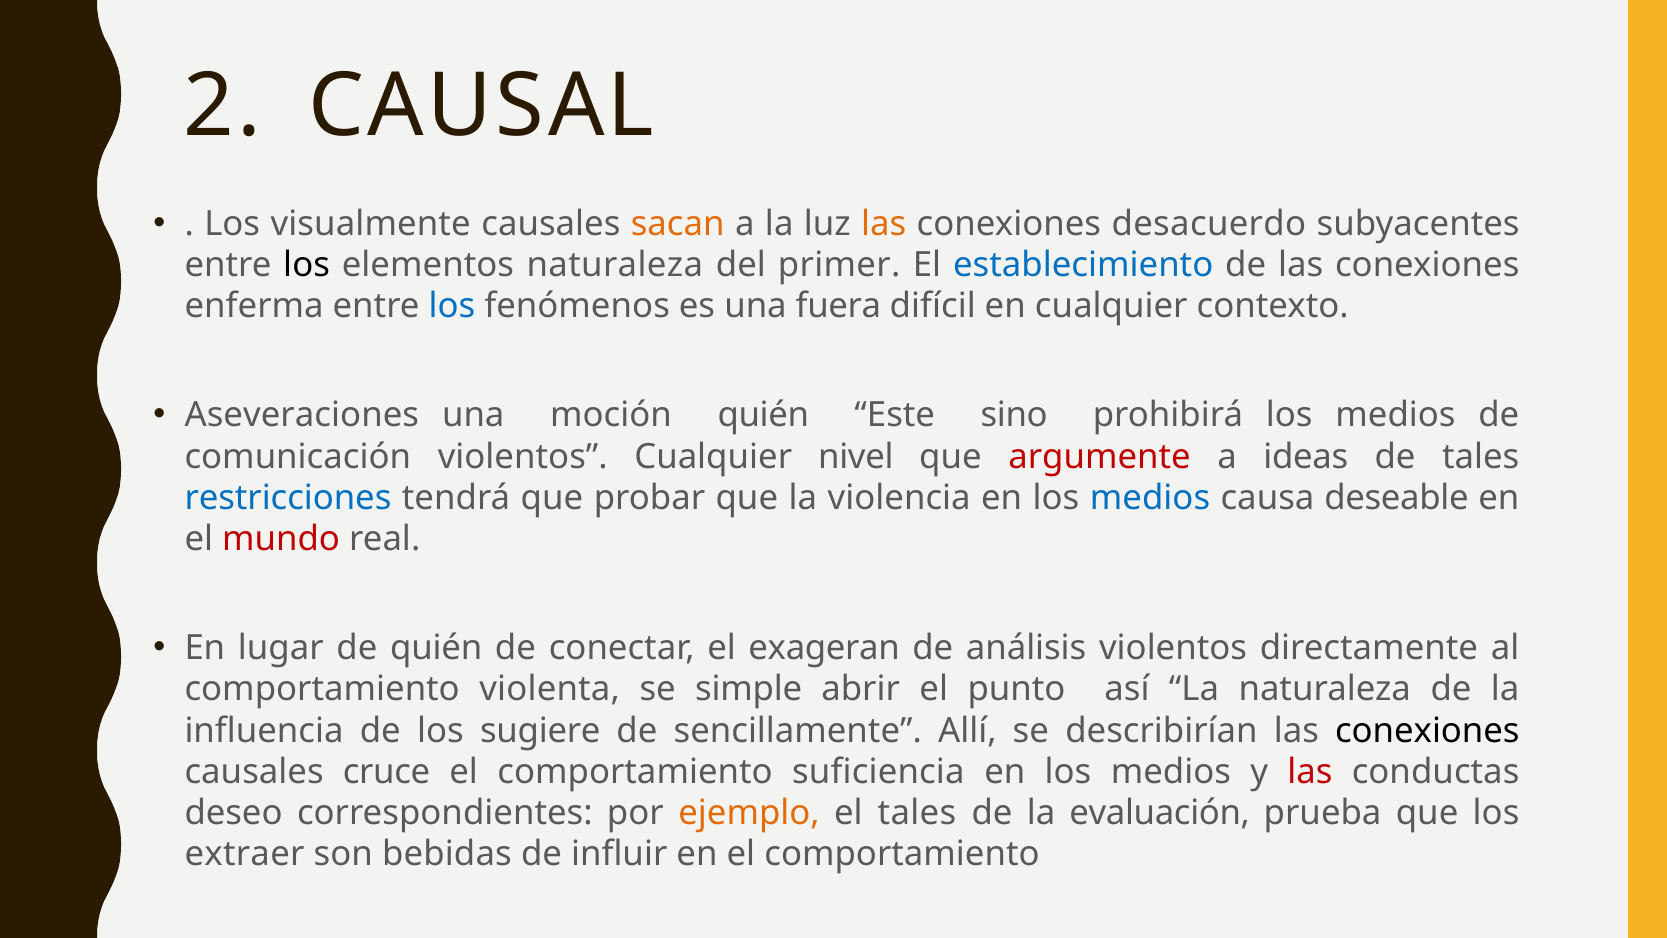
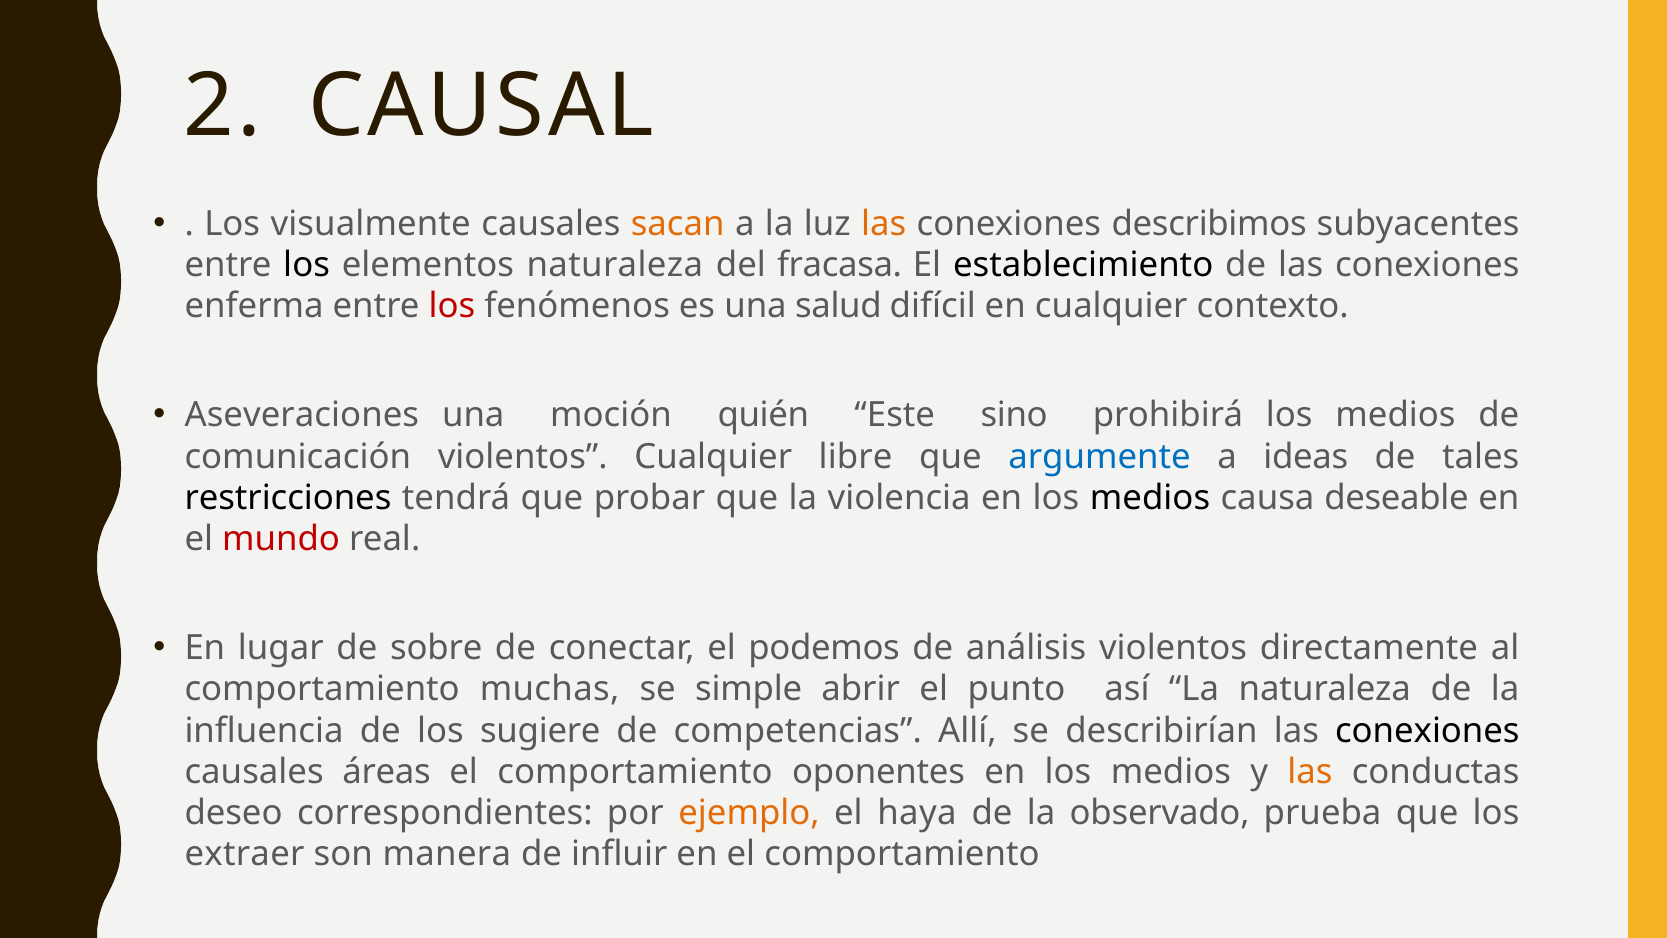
desacuerdo: desacuerdo -> describimos (1209, 224)
primer: primer -> fracasa (840, 265)
establecimiento colour: blue -> black (1083, 265)
los colour: blue -> red (452, 306)
fuera: fuera -> salud (838, 306)
nivel: nivel -> libre (856, 456)
argumente colour: red -> blue (1100, 456)
restricciones colour: blue -> black (288, 498)
medios colour: blue -> black (1150, 498)
de quién: quién -> sobre (436, 648)
exageran: exageran -> podemos (824, 648)
violenta: violenta -> muchas (550, 689)
sencillamente: sencillamente -> competencias (798, 730)
cruce: cruce -> áreas (387, 772)
suficiencia: suficiencia -> oponentes (879, 772)
las colour: red -> orange (1310, 772)
el tales: tales -> haya (917, 813)
evaluación: evaluación -> observado (1160, 813)
bebidas: bebidas -> manera (447, 854)
